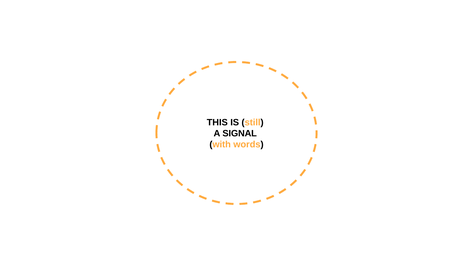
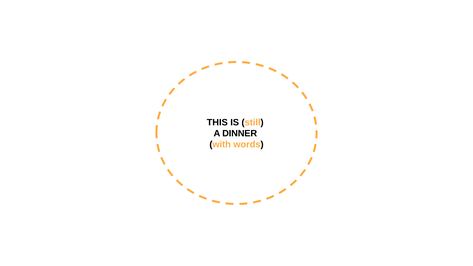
SIGNAL: SIGNAL -> DINNER (240, 133)
